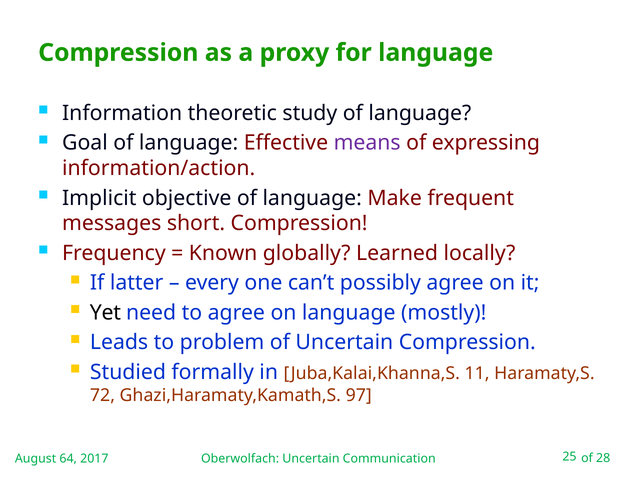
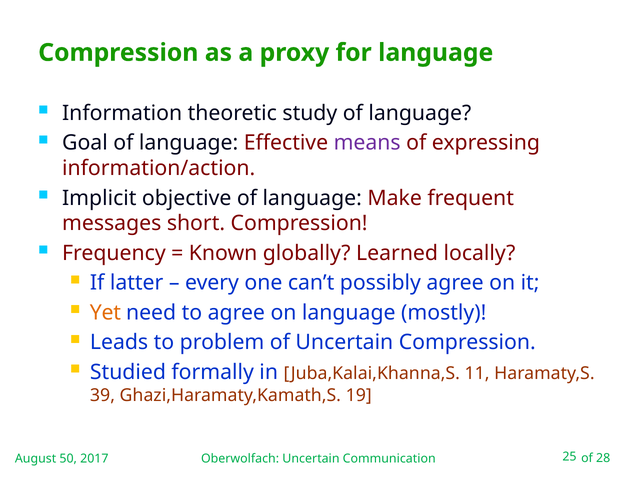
Yet colour: black -> orange (105, 313)
72: 72 -> 39 (102, 395)
97: 97 -> 19 (359, 395)
64: 64 -> 50 (68, 458)
